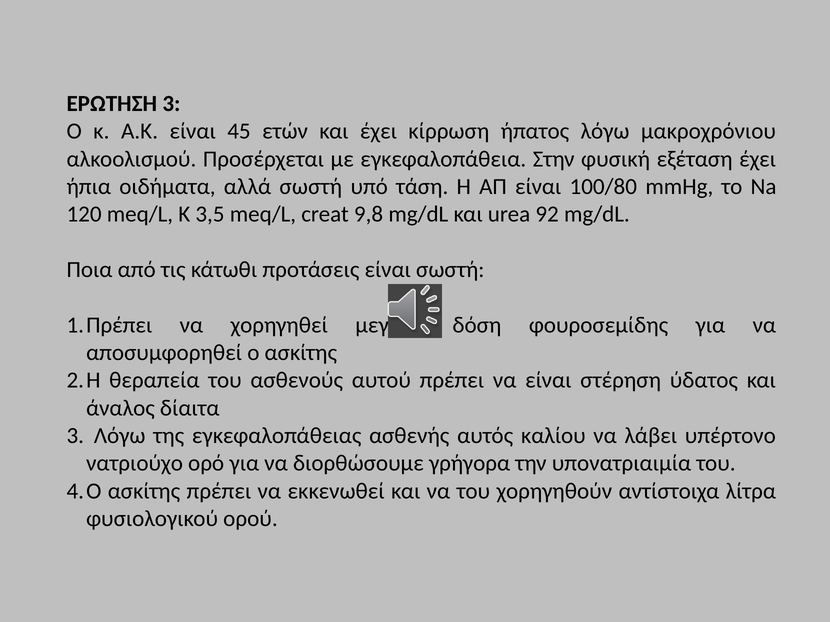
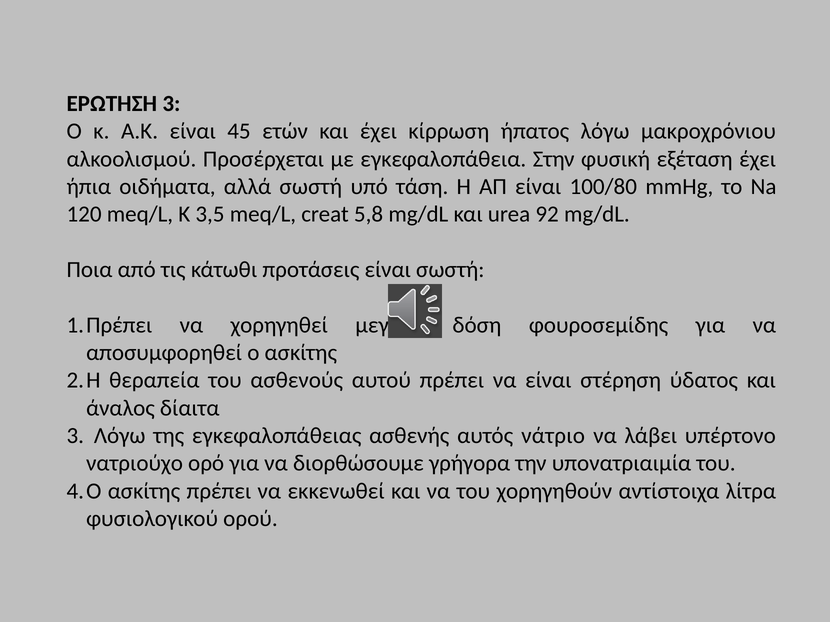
9,8: 9,8 -> 5,8 (369, 215)
καλίου: καλίου -> νάτριο (553, 436)
